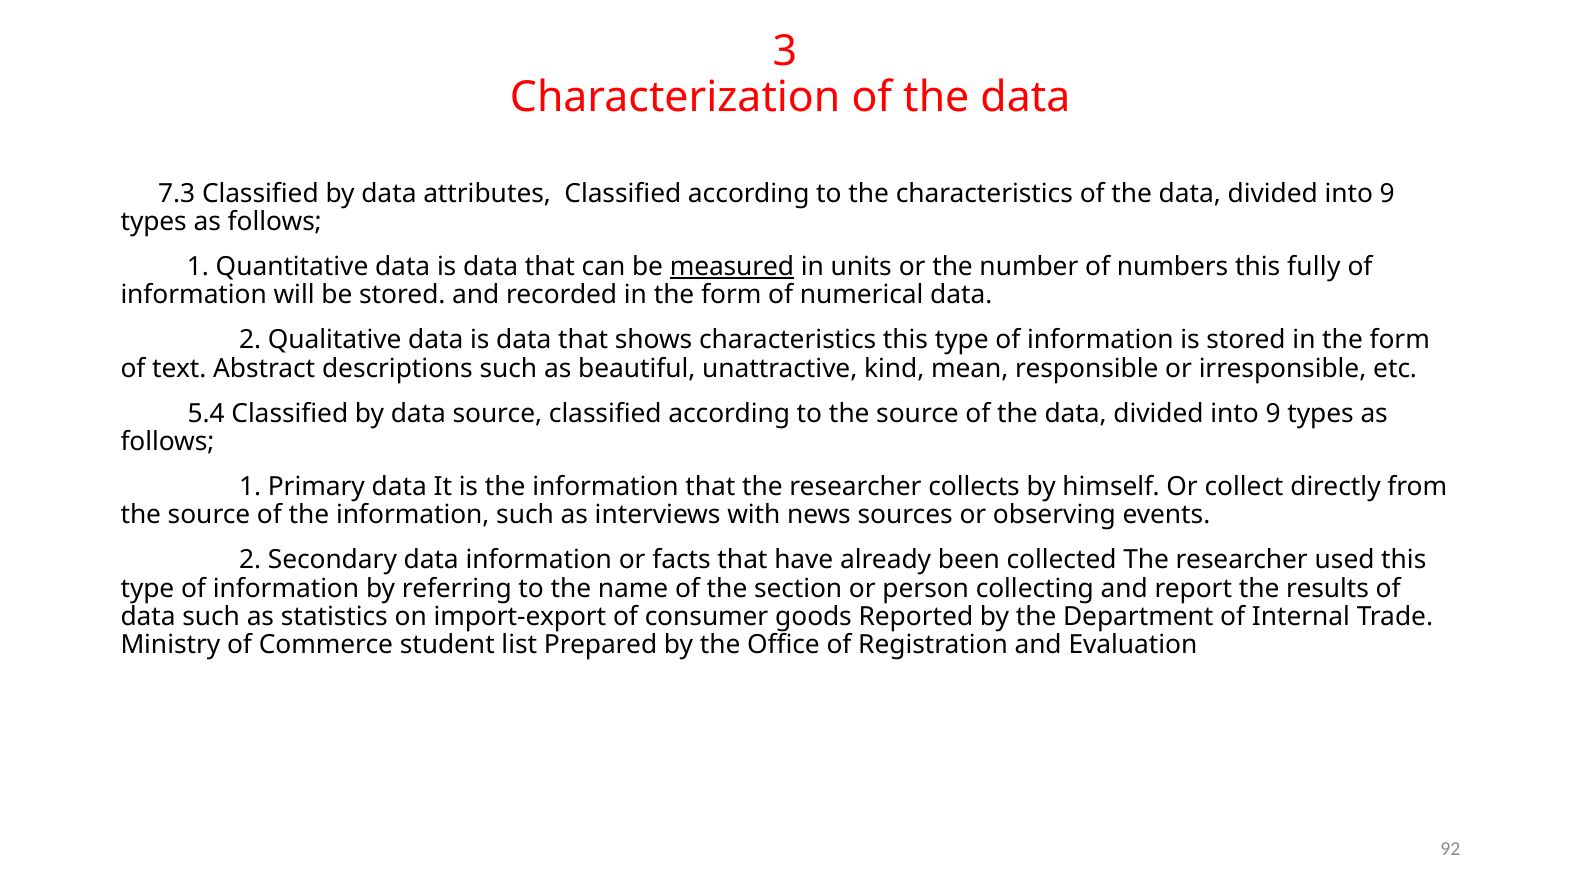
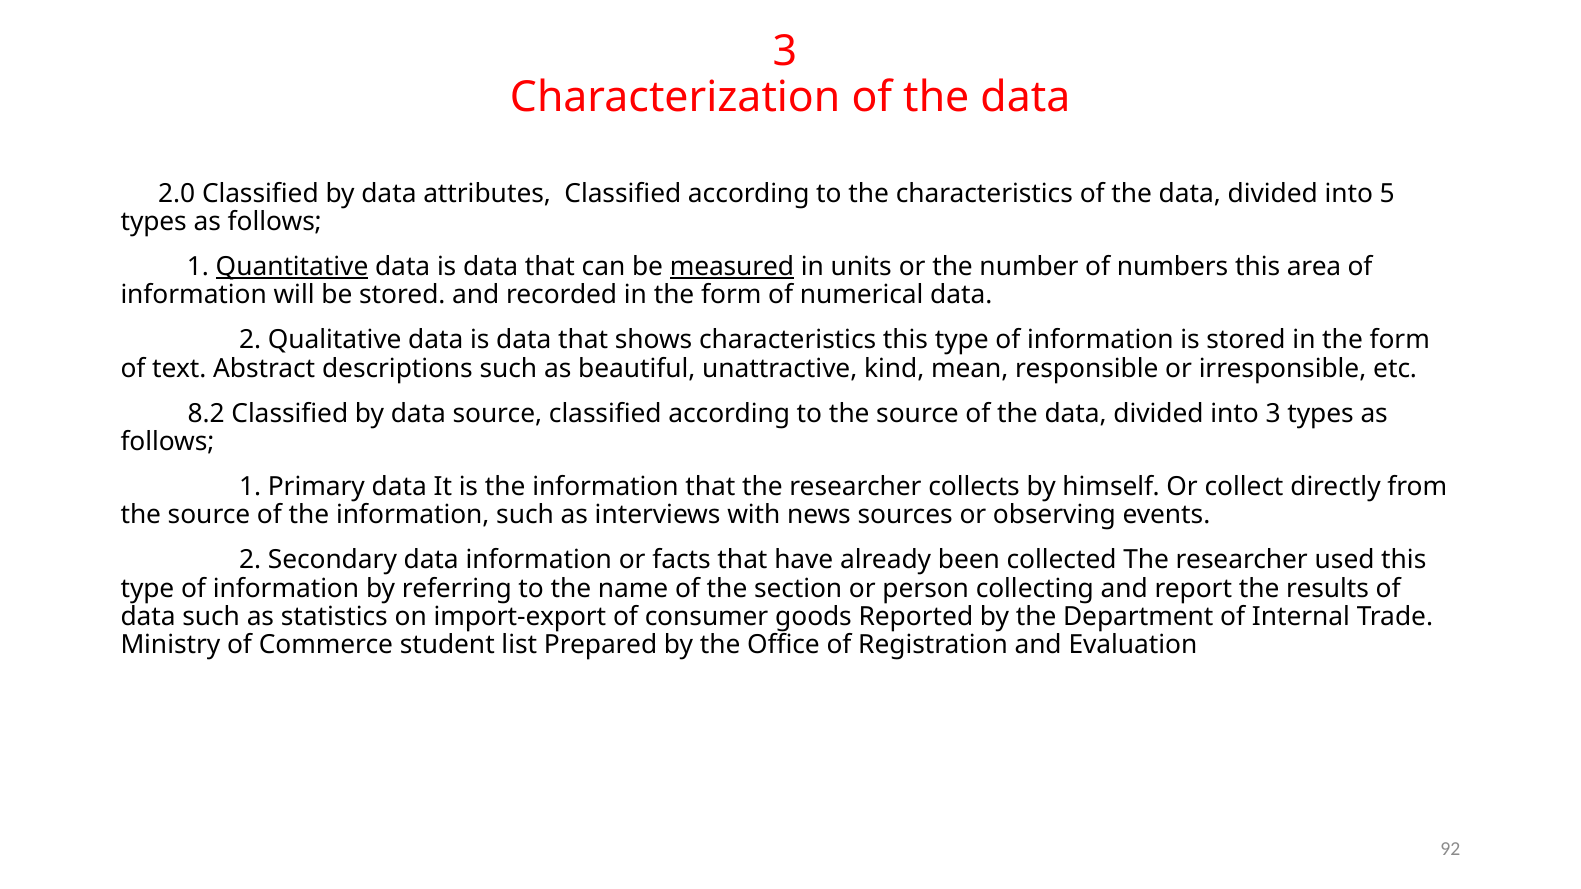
7.3: 7.3 -> 2.0 (177, 194)
9: 9 -> 5 (1387, 194)
Quantitative underline: none -> present (292, 267)
fully: fully -> area (1314, 267)
5.4: 5.4 -> 8.2 (206, 414)
9: 9 -> 3 (1273, 414)
